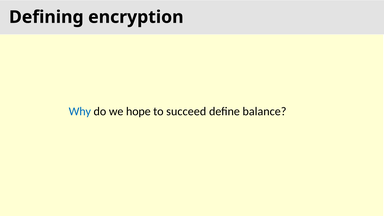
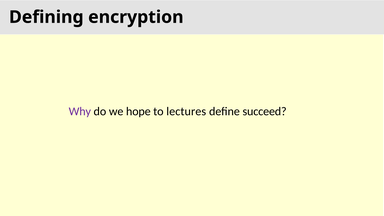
Why colour: blue -> purple (80, 111)
succeed: succeed -> lectures (186, 111)
balance: balance -> succeed (265, 111)
